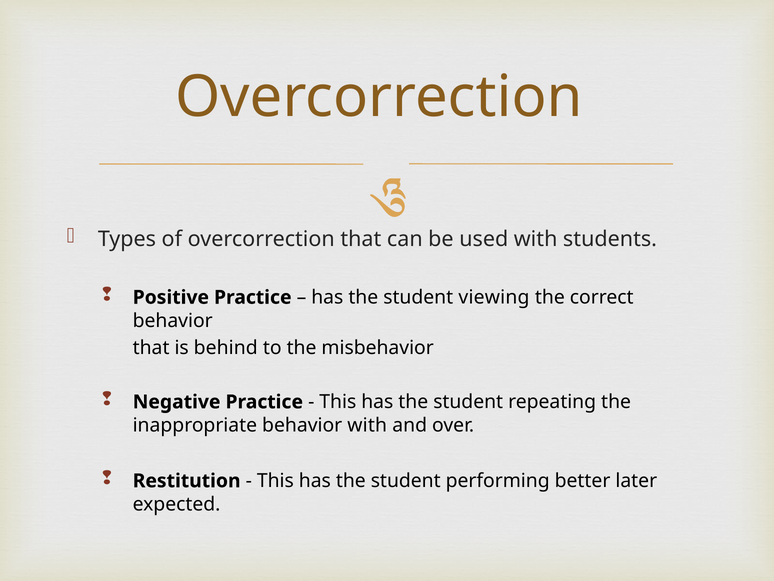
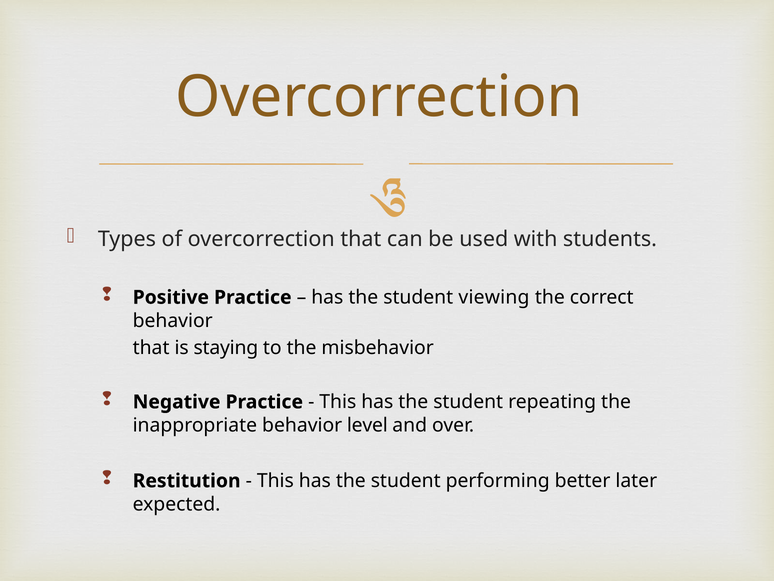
behind: behind -> staying (226, 347)
behavior with: with -> level (367, 425)
